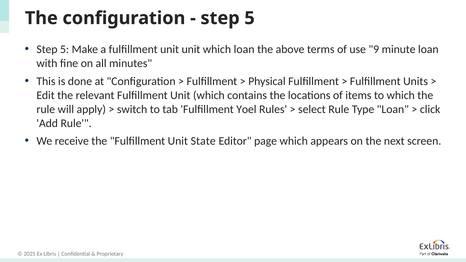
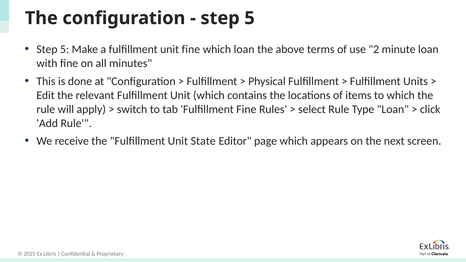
unit unit: unit -> fine (191, 49)
9: 9 -> 2 (374, 49)
Fulfillment Yoel: Yoel -> Fine (246, 109)
